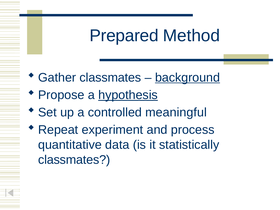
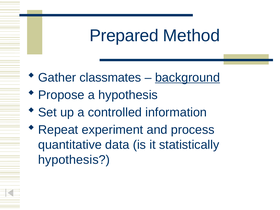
hypothesis underline: present -> none (128, 95)
meaningful: meaningful -> information (176, 112)
classmates: classmates -> hypothesis (74, 160)
